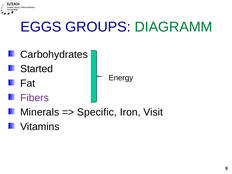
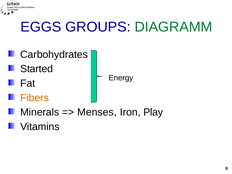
Fibers colour: purple -> orange (35, 98)
Specific: Specific -> Menses (97, 112)
Visit: Visit -> Play (153, 112)
